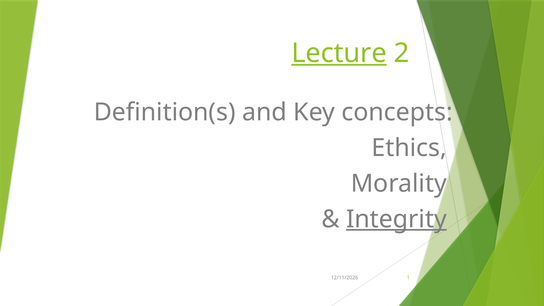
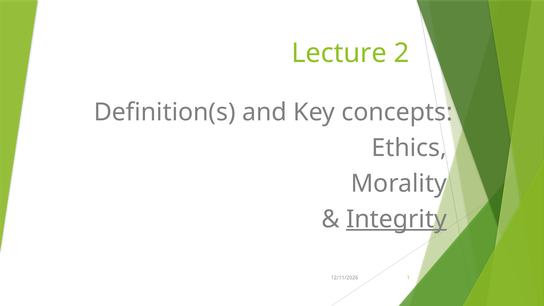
Lecture underline: present -> none (339, 53)
